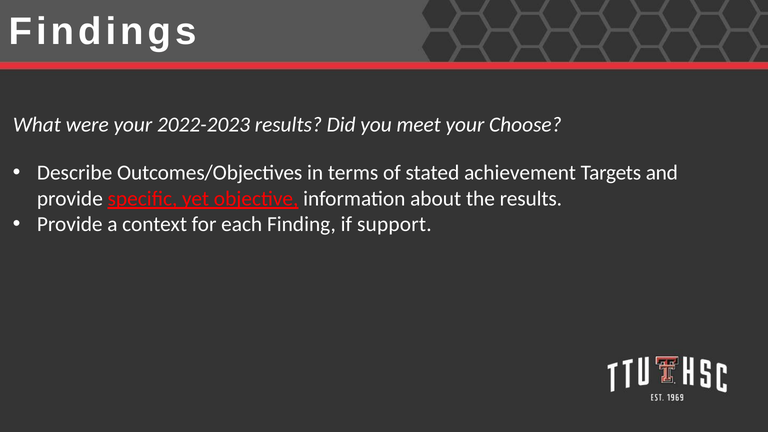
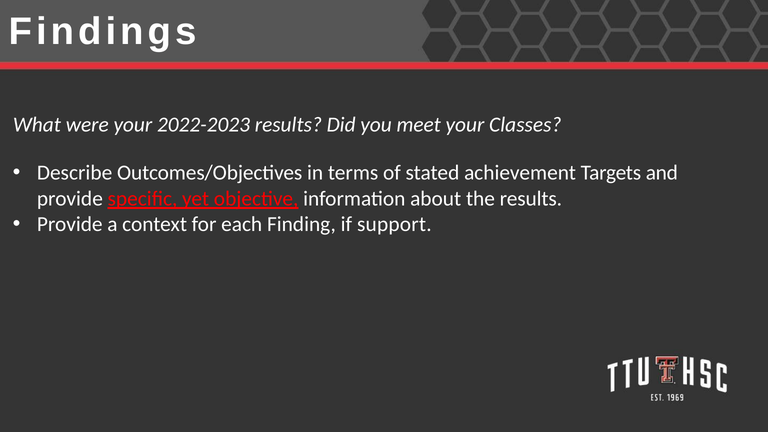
Choose: Choose -> Classes (525, 125)
